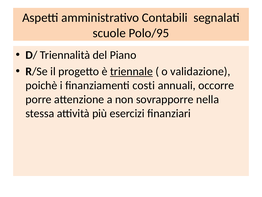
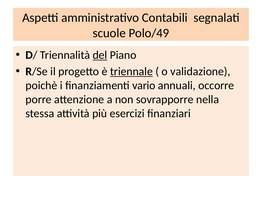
Polo/95: Polo/95 -> Polo/49 (149, 33)
del underline: none -> present (100, 55)
costi: costi -> vario (144, 85)
